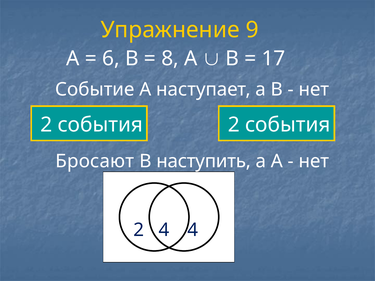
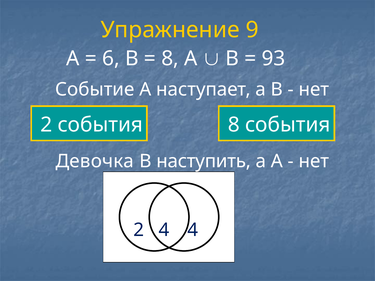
17: 17 -> 93 (273, 59)
события 2: 2 -> 8 (234, 125)
Бросают: Бросают -> Девочка (95, 161)
